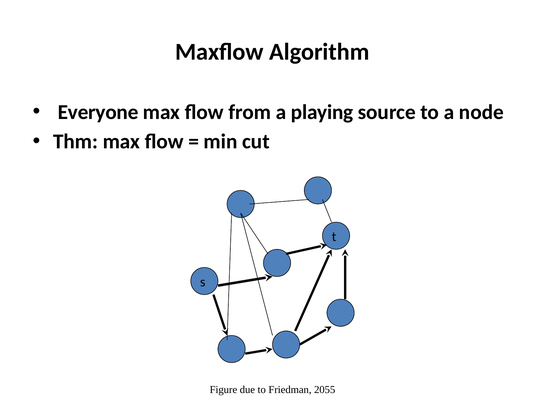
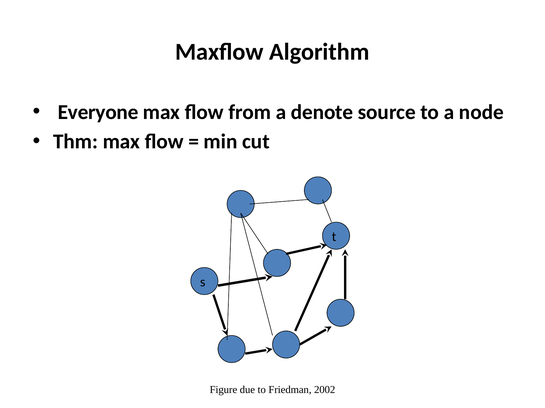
playing: playing -> denote (322, 112)
2055: 2055 -> 2002 (325, 390)
